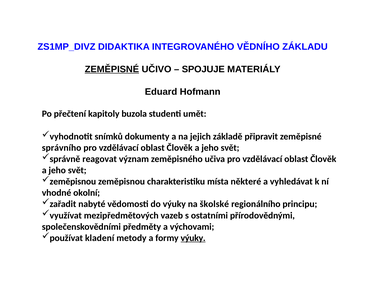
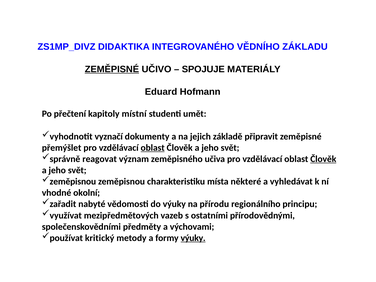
buzola: buzola -> místní (134, 114)
snímků: snímků -> vyznačí (109, 136)
správního: správního -> přemýšlet (62, 148)
oblast underline: none -> present (153, 148)
Člověk underline: none -> present (323, 159)
školské: školské -> přírodu (214, 204)
kladení: kladení -> kritický (100, 238)
